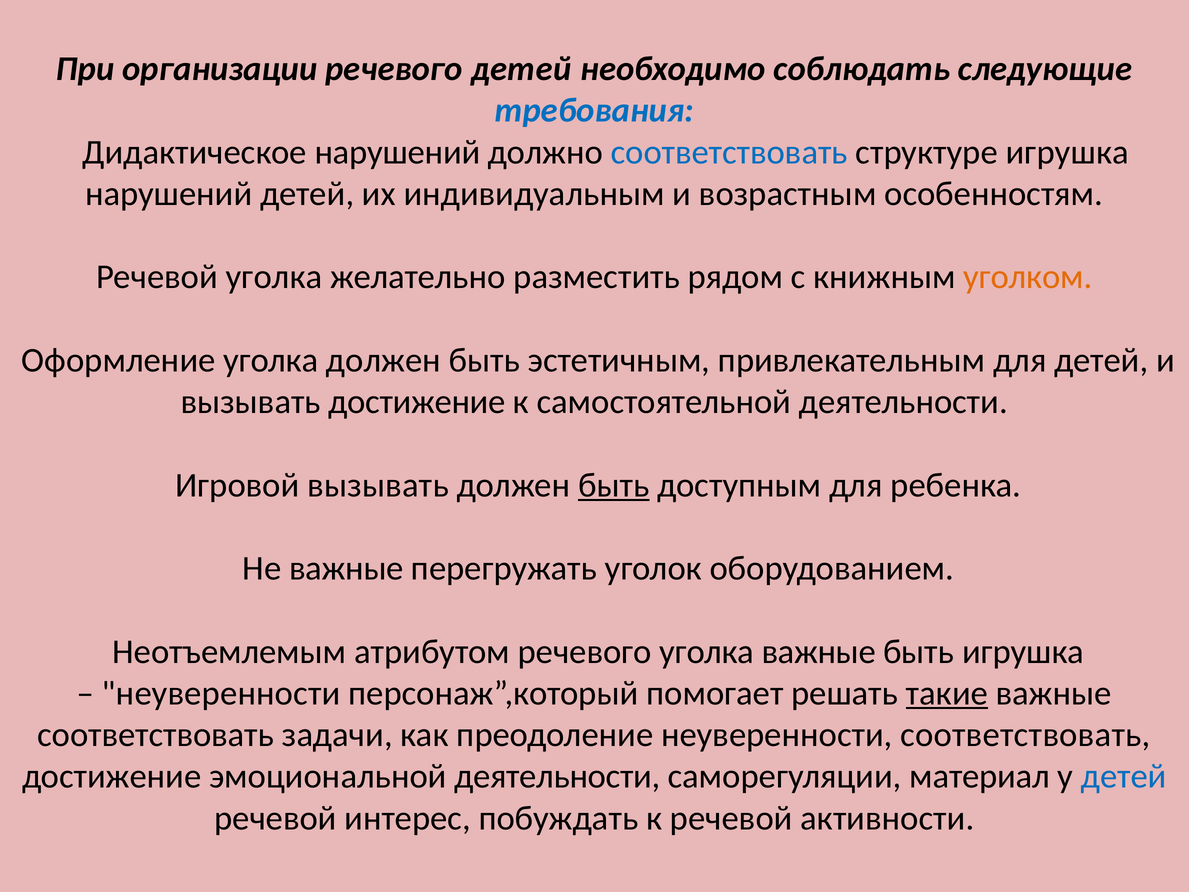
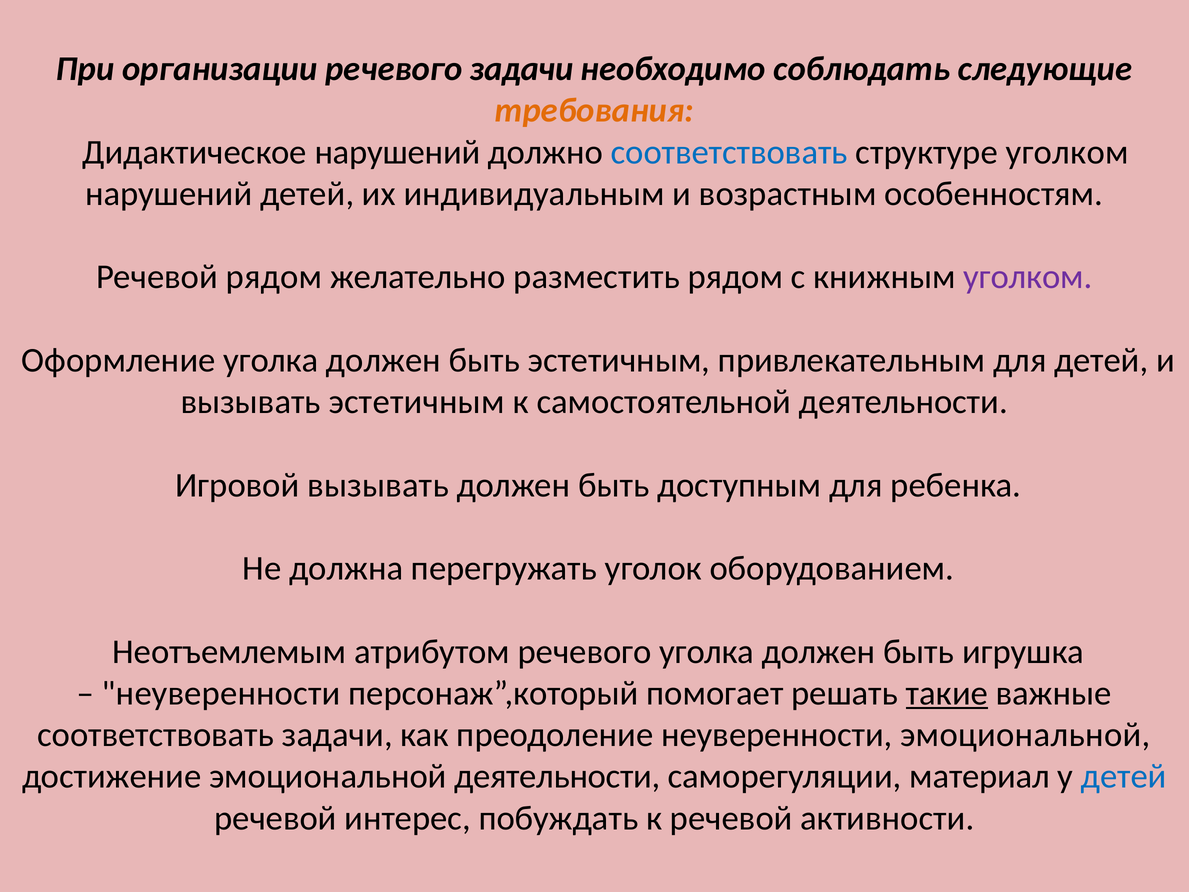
речевого детей: детей -> задачи (522, 69)
требования colour: blue -> orange (594, 110)
структуре игрушка: игрушка -> уголком (1067, 152)
Речевой уголка: уголка -> рядом (274, 277)
уголком colour: orange -> purple (1028, 277)
вызывать достижение: достижение -> эстетичным (417, 402)
быть underline: present -> none (614, 485)
Не важные: важные -> должна (346, 568)
речевого уголка важные: важные -> должен (819, 651)
неуверенности соответствовать: соответствовать -> эмоциональной (1025, 735)
